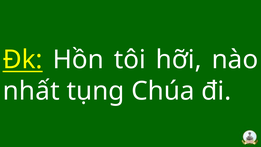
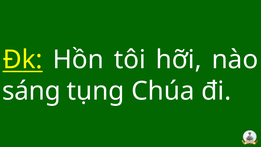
nhất: nhất -> sáng (31, 91)
